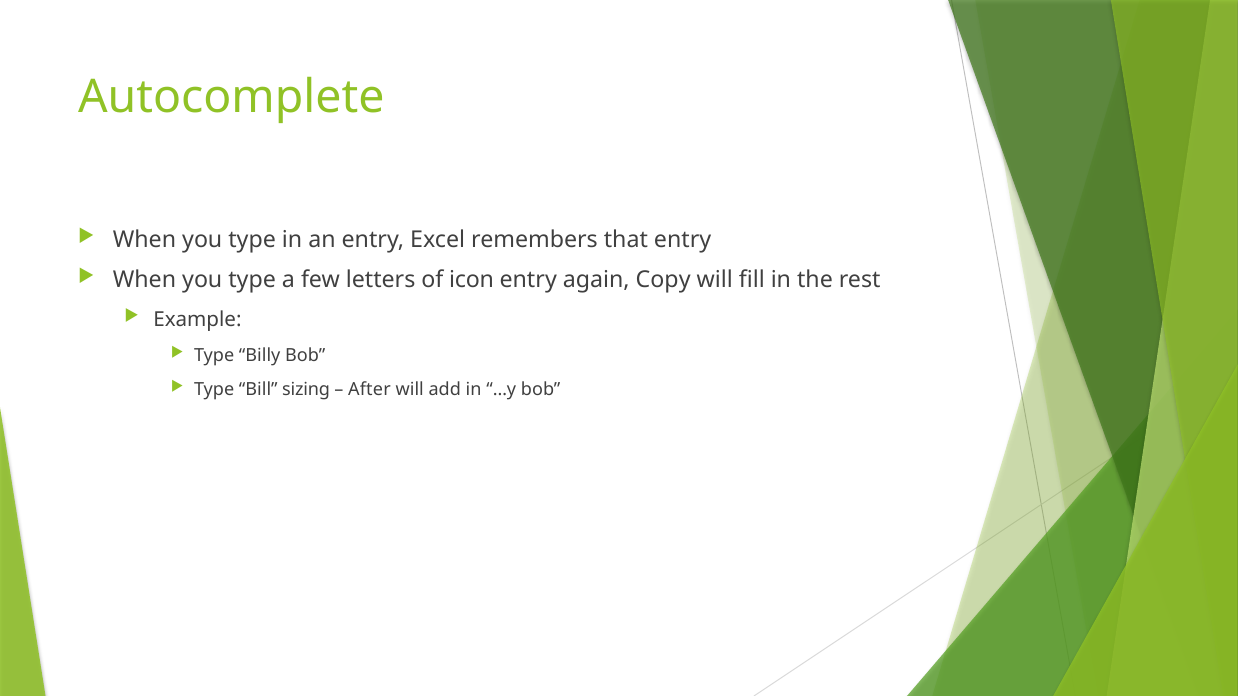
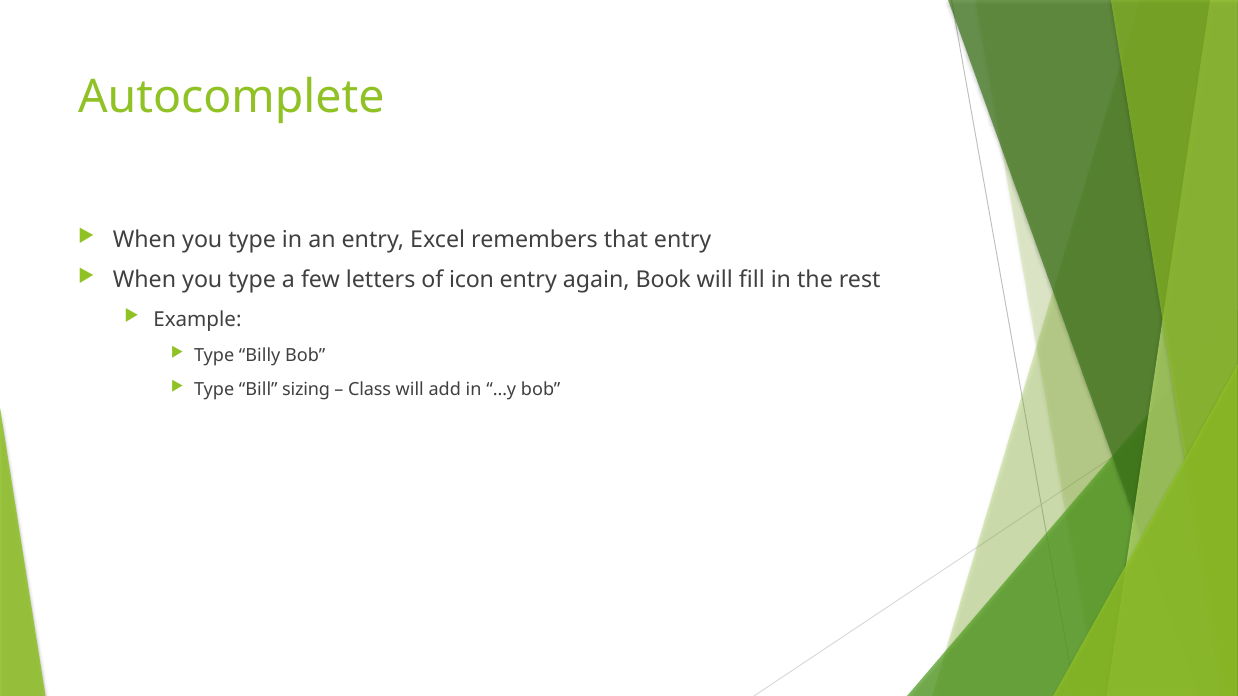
Copy: Copy -> Book (663, 280)
After: After -> Class (370, 390)
